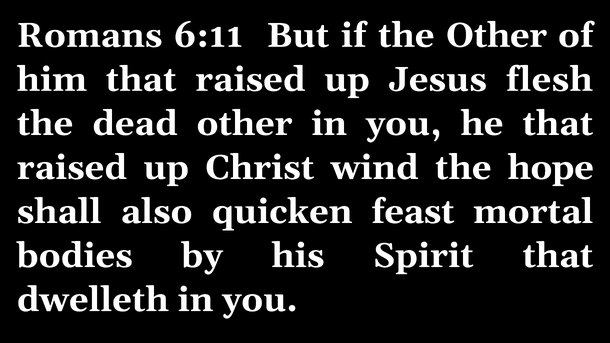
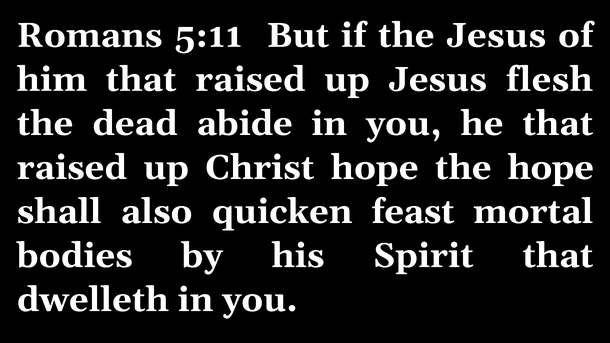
6:11: 6:11 -> 5:11 (208, 36)
the Other: Other -> Jesus (496, 36)
dead other: other -> abide (245, 124)
Christ wind: wind -> hope (375, 168)
